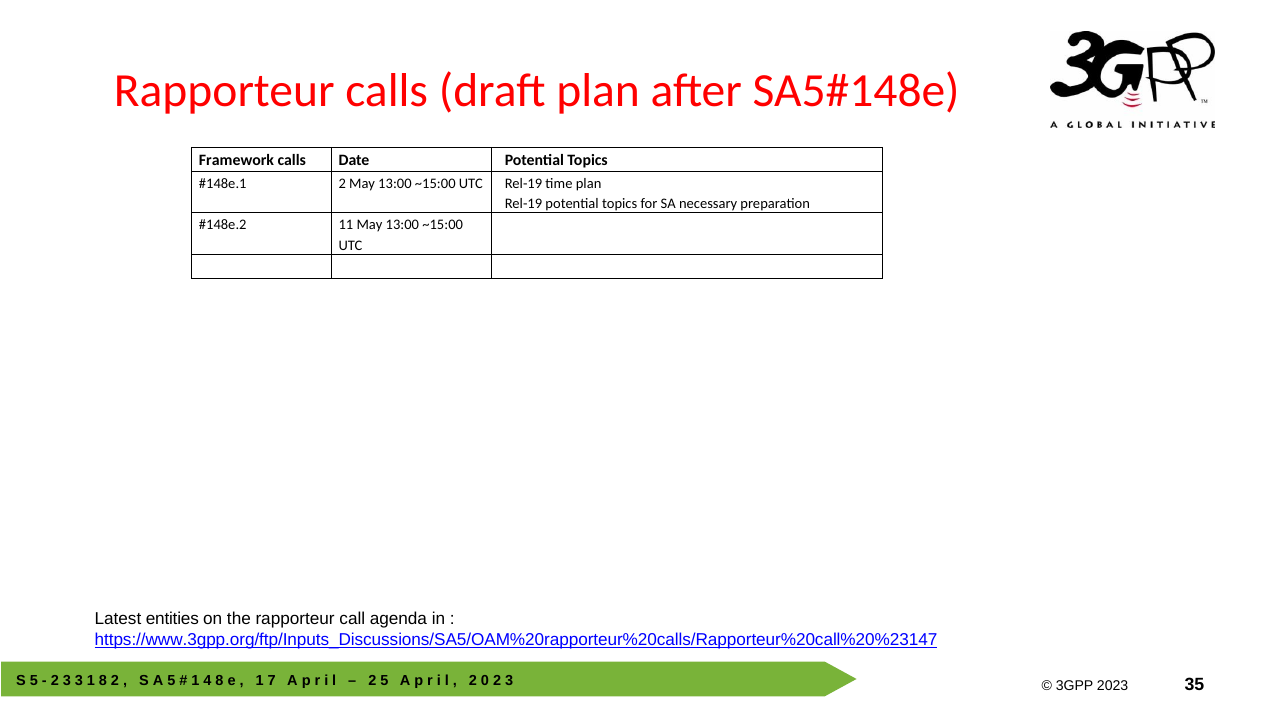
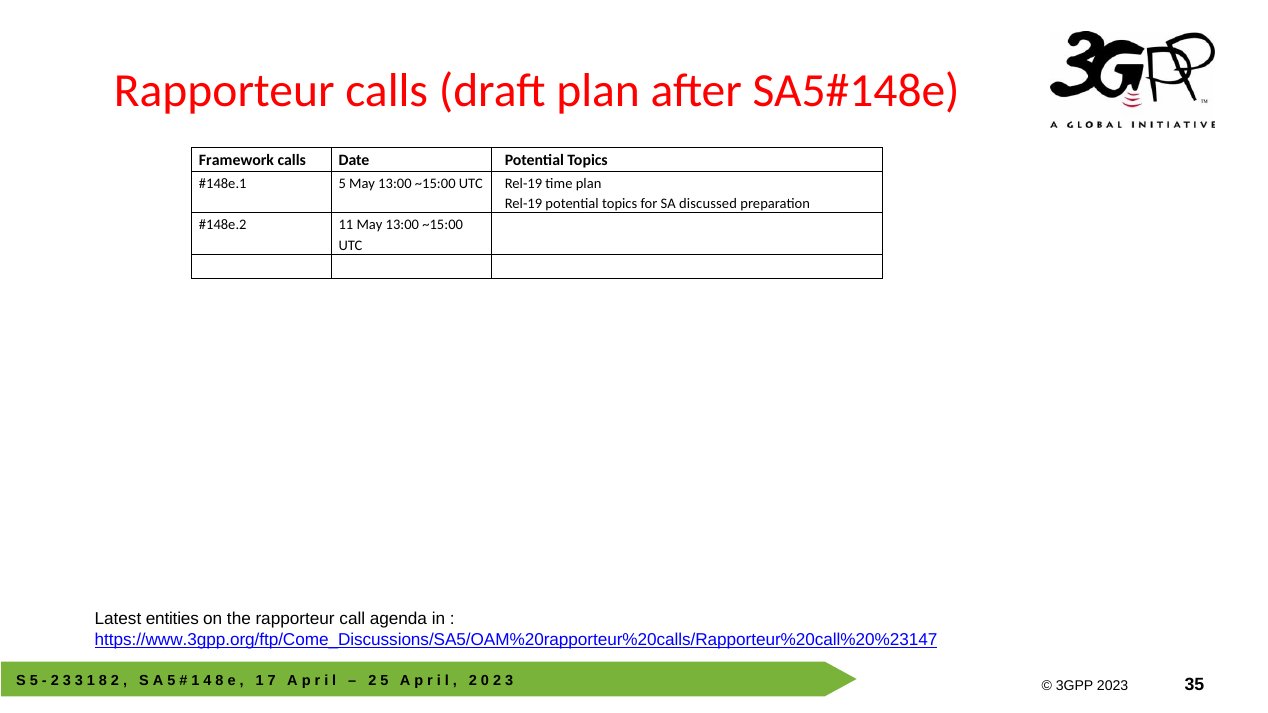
2: 2 -> 5 (342, 184)
necessary: necessary -> discussed (708, 204)
https://www.3gpp.org/ftp/Inputs_Discussions/SA5/OAM%20rapporteur%20calls/Rapporteur%20call%20%23147: https://www.3gpp.org/ftp/Inputs_Discussions/SA5/OAM%20rapporteur%20calls/Rapporteur%20call%20%23147 -> https://www.3gpp.org/ftp/Come_Discussions/SA5/OAM%20rapporteur%20calls/Rapporteur%20call%20%23147 (516, 640)
